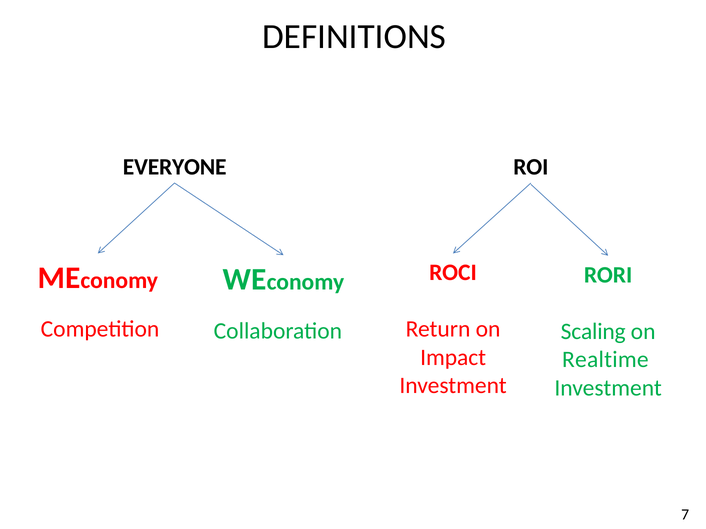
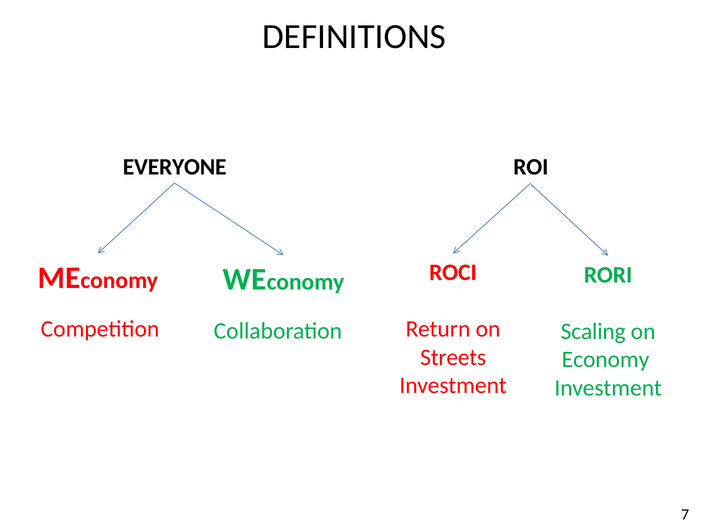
Impact: Impact -> Streets (453, 358)
Realtime: Realtime -> Economy (606, 360)
